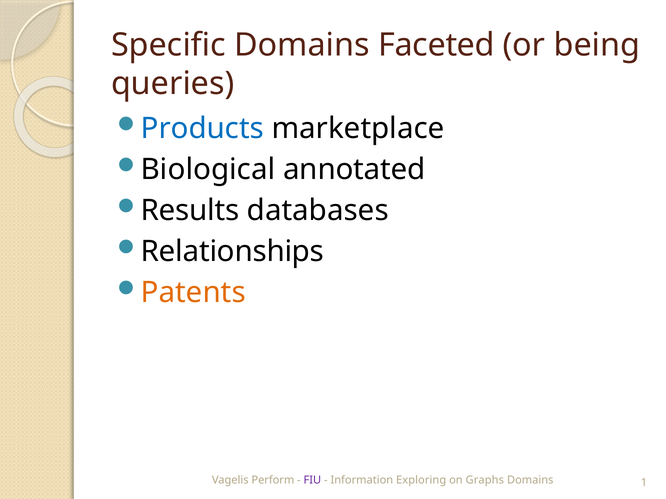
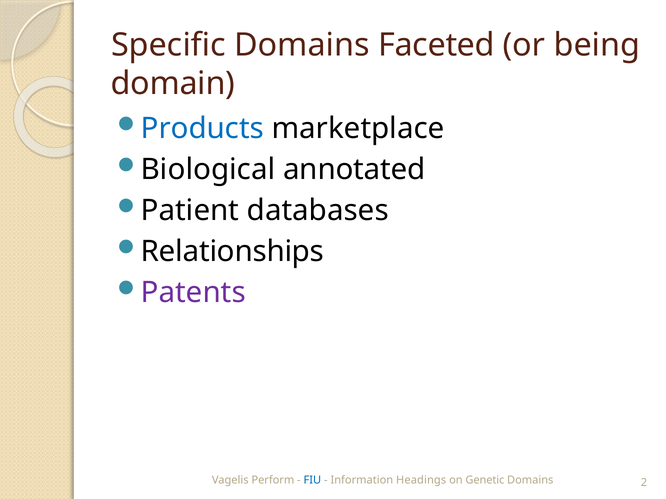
queries: queries -> domain (173, 84)
Results: Results -> Patient (190, 211)
Patents colour: orange -> purple (193, 293)
FIU colour: purple -> blue (312, 481)
Exploring: Exploring -> Headings (421, 481)
Graphs: Graphs -> Genetic (485, 481)
1: 1 -> 2 (644, 483)
